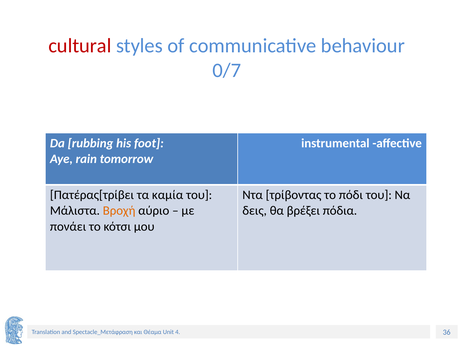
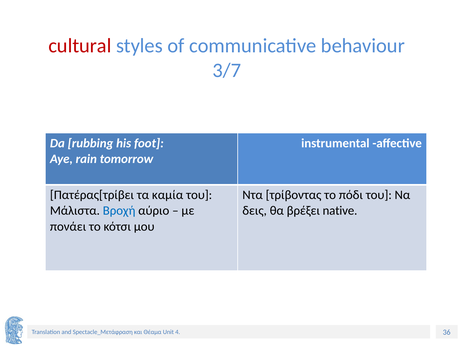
0/7: 0/7 -> 3/7 (227, 70)
Βροχή colour: orange -> blue (119, 211)
πόδια: πόδια -> native (340, 211)
